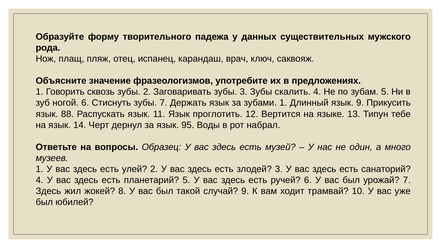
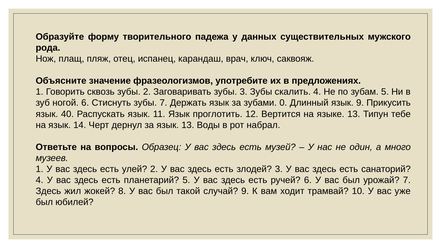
зубами 1: 1 -> 0 (283, 103)
88: 88 -> 40 (67, 114)
язык 95: 95 -> 13 (188, 125)
